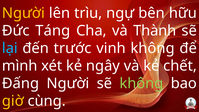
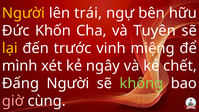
trìu: trìu -> trái (88, 13)
Táng: Táng -> Khốn (53, 31)
Thành: Thành -> Tuyên (155, 31)
lại colour: light blue -> yellow (10, 48)
vinh không: không -> miệng (153, 48)
giờ colour: yellow -> pink (13, 101)
